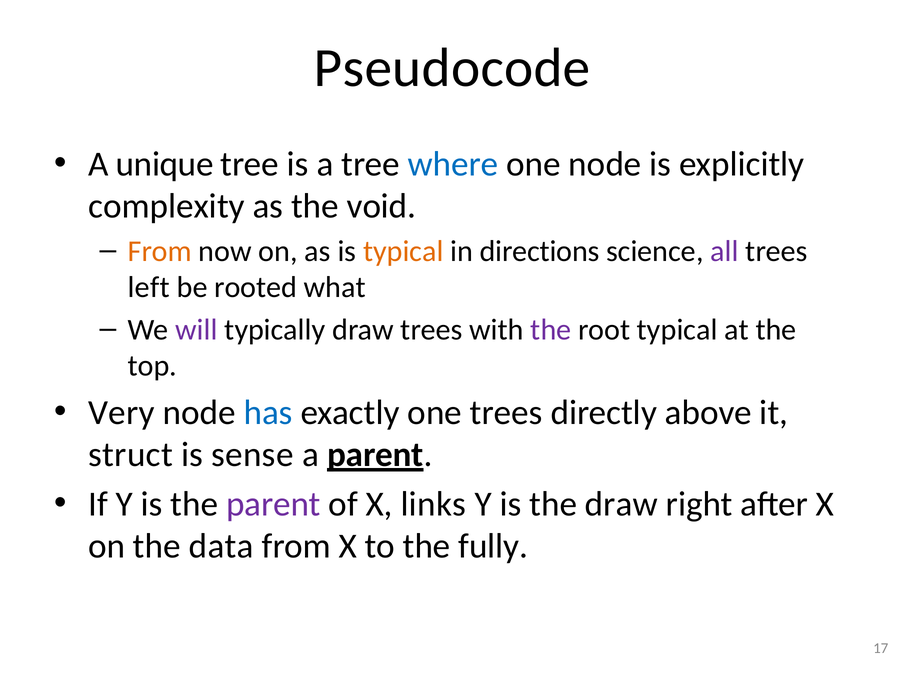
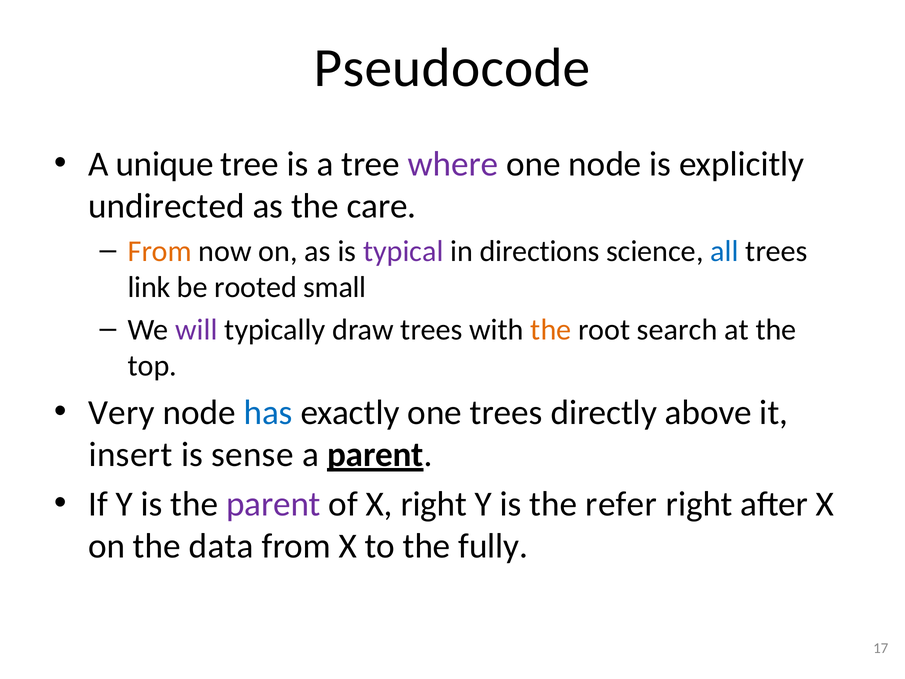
where colour: blue -> purple (453, 164)
complexity: complexity -> undirected (166, 206)
void: void -> care (382, 206)
typical colour: orange -> purple (403, 251)
all colour: purple -> blue (725, 251)
left: left -> link (149, 287)
what: what -> small (335, 287)
the colour: purple -> orange (551, 329)
root typical: typical -> search (677, 329)
struct: struct -> insert (130, 455)
X links: links -> right (434, 504)
the draw: draw -> refer (621, 504)
